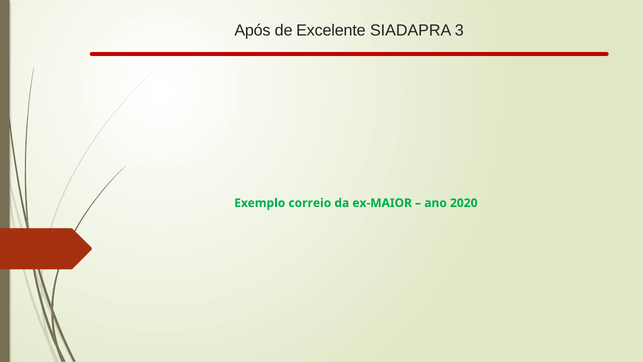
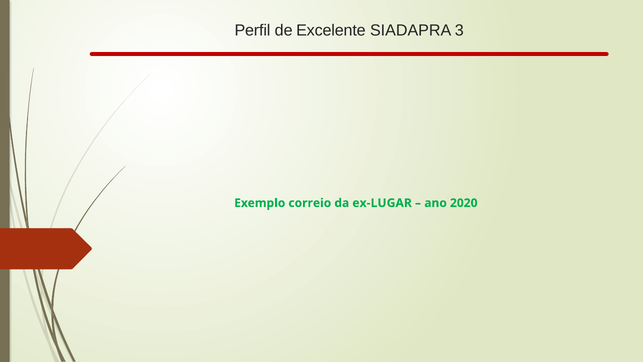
Após: Após -> Perfil (252, 31)
ex-MAIOR: ex-MAIOR -> ex-LUGAR (382, 203)
